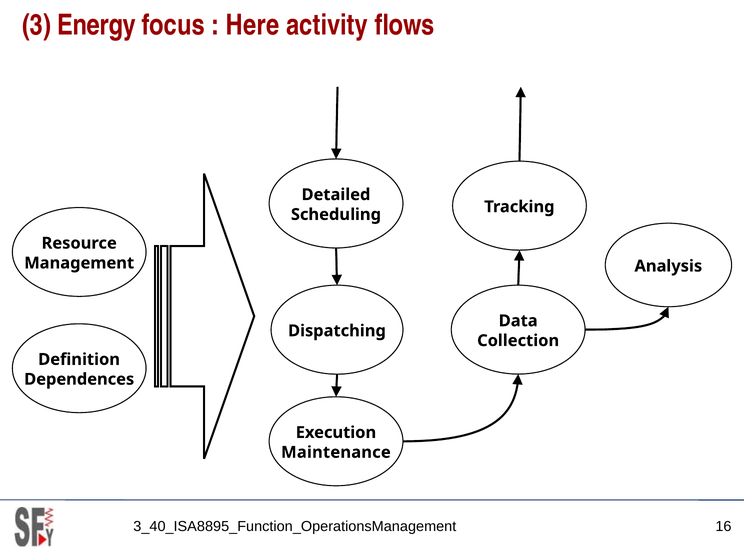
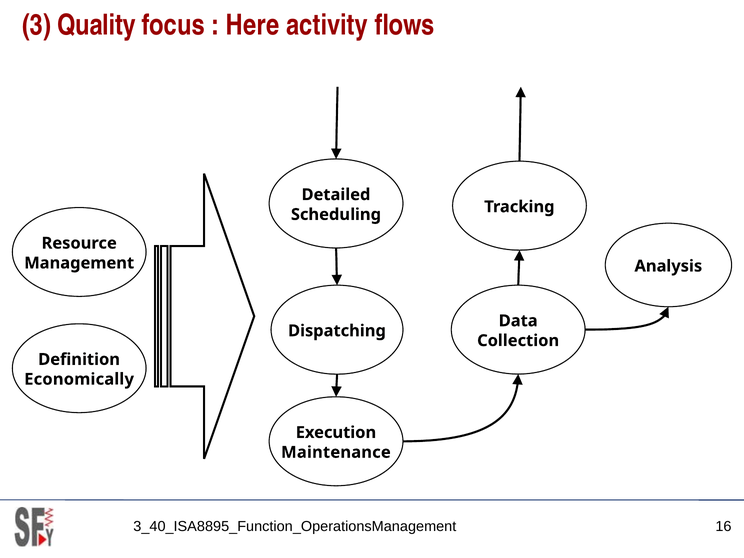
Energy: Energy -> Quality (97, 25)
Dependences: Dependences -> Economically (79, 379)
